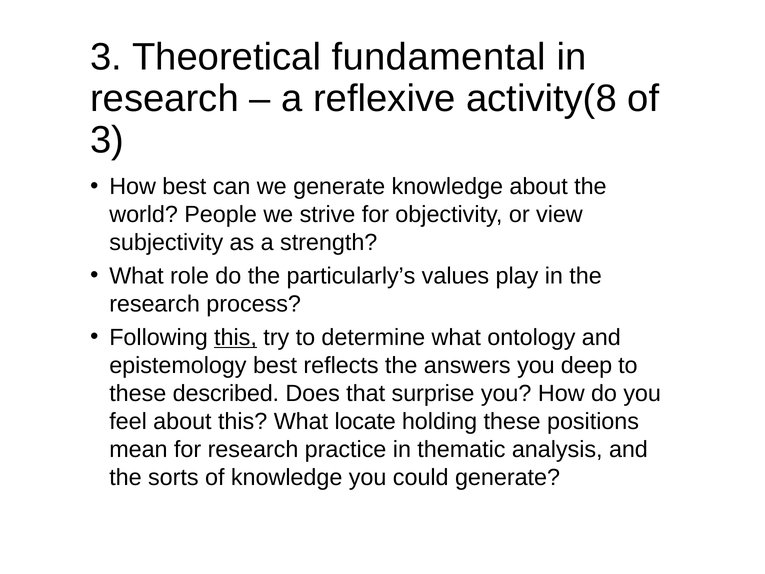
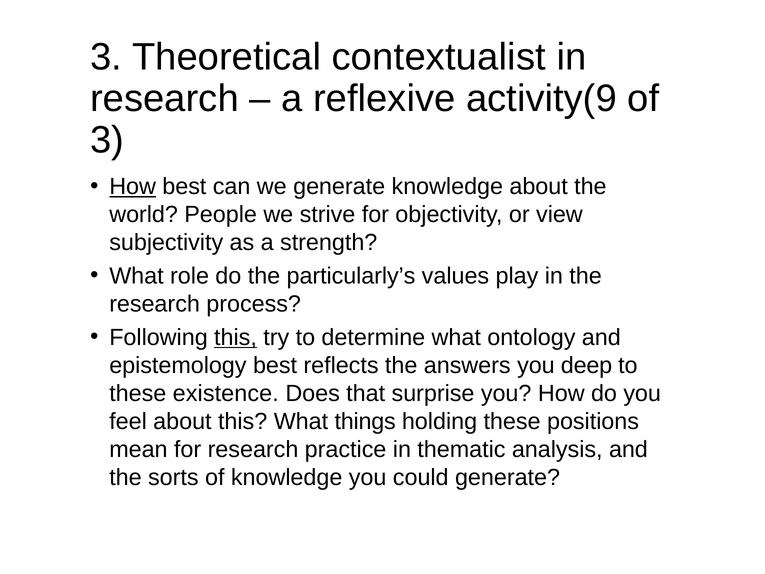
fundamental: fundamental -> contextualist (439, 57)
activity(8: activity(8 -> activity(9 (541, 99)
How underline: none -> present (133, 186)
described: described -> existence (226, 393)
locate: locate -> things (365, 421)
